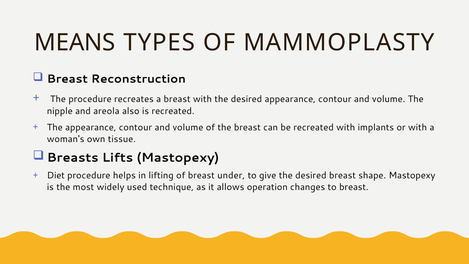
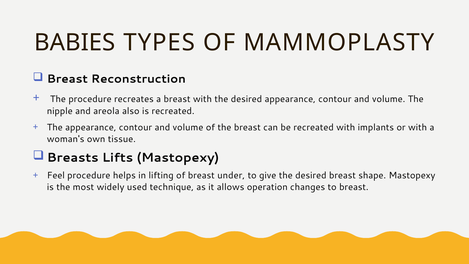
MEANS: MEANS -> BABIES (75, 43)
Diet: Diet -> Feel (56, 175)
